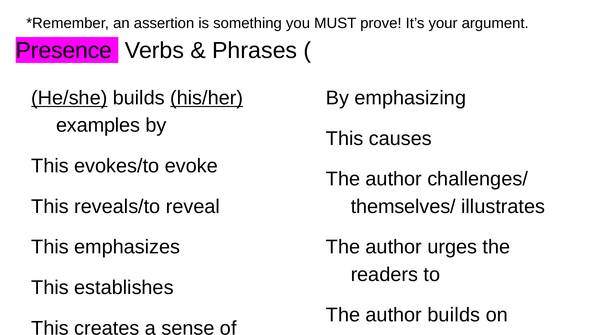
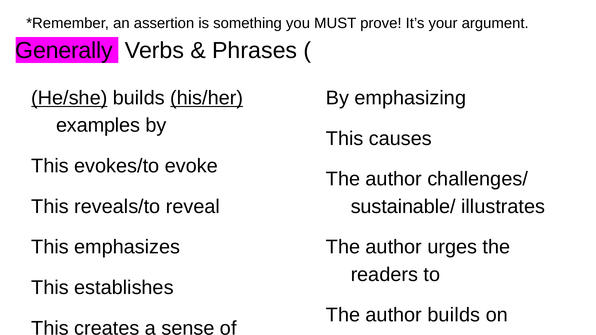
Presence: Presence -> Generally (64, 50)
themselves/: themselves/ -> sustainable/ (403, 207)
